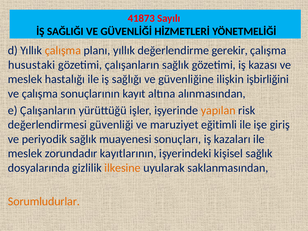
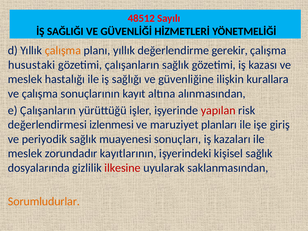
41873: 41873 -> 48512 (141, 18)
işbirliğini: işbirliğini -> kurallara (268, 79)
yapılan colour: orange -> red (218, 110)
güvenliği: güvenliği -> izlenmesi (112, 125)
eğitimli: eğitimli -> planları (219, 125)
ilkesine colour: orange -> red (123, 168)
